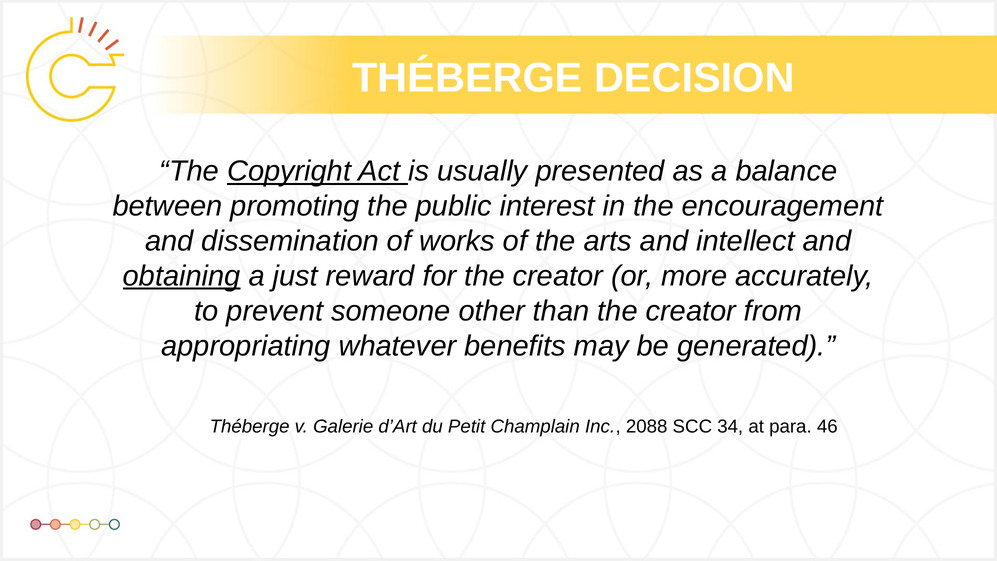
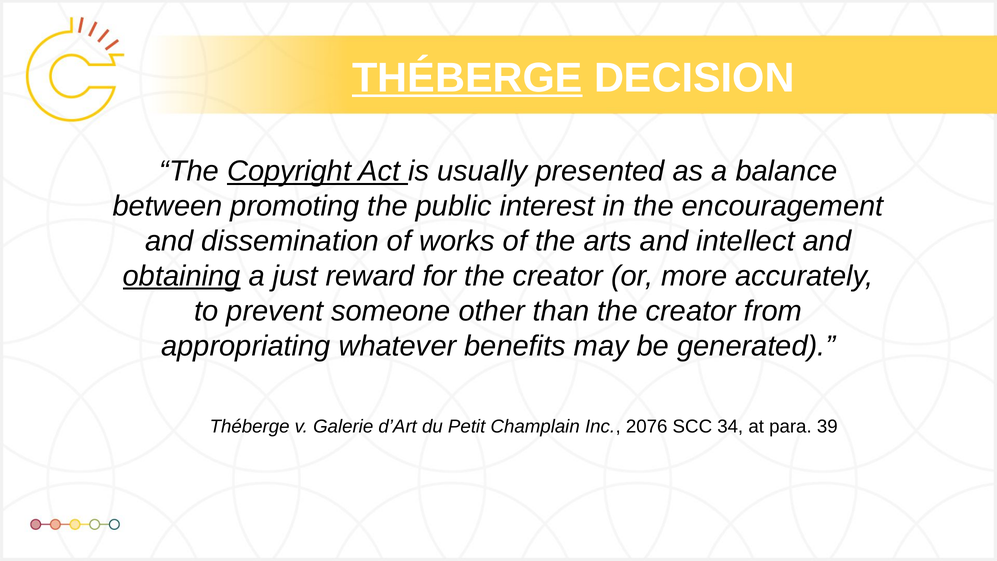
THÉBERGE underline: none -> present (467, 78)
2088: 2088 -> 2076 (647, 426)
46: 46 -> 39 (827, 426)
